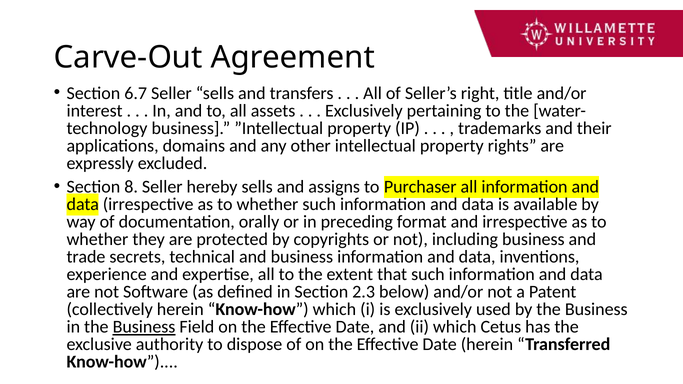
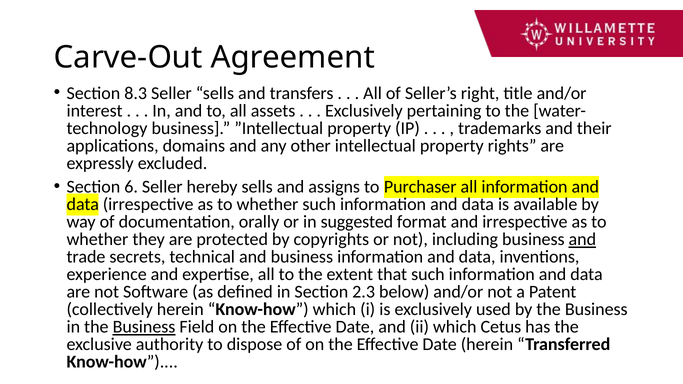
6.7: 6.7 -> 8.3 (136, 93)
8: 8 -> 6 (131, 187)
preceding: preceding -> suggested (357, 222)
and underline: none -> present (582, 240)
